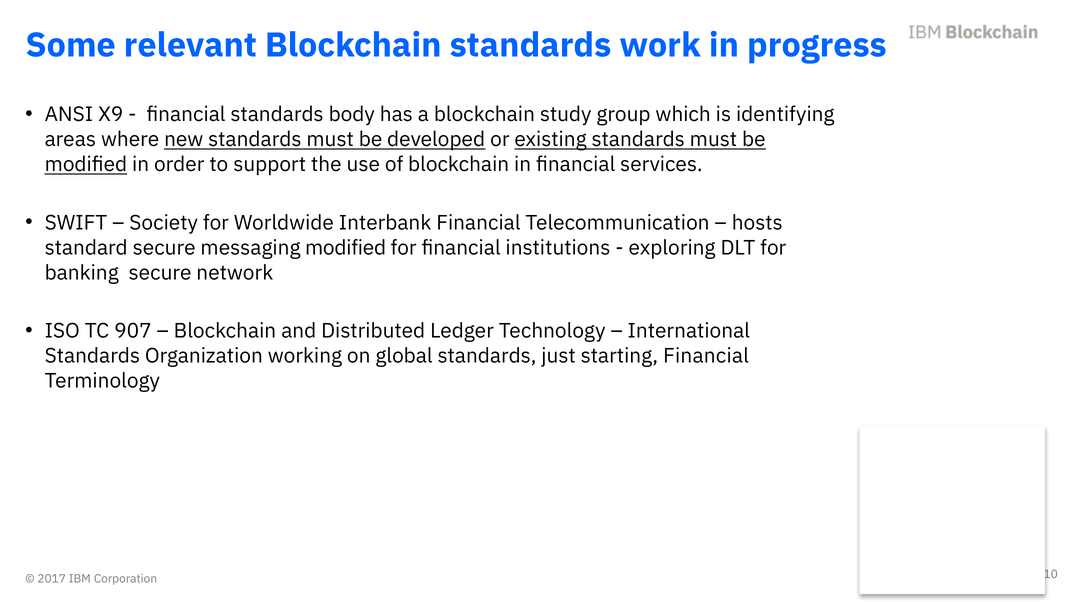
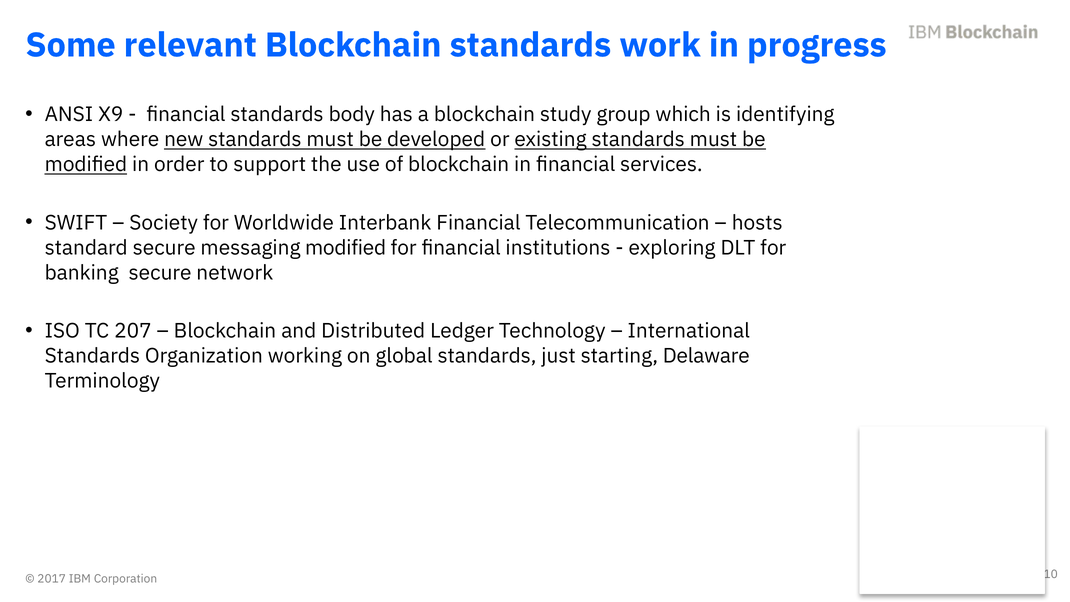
907: 907 -> 207 (133, 331)
starting Financial: Financial -> Delaware (706, 356)
